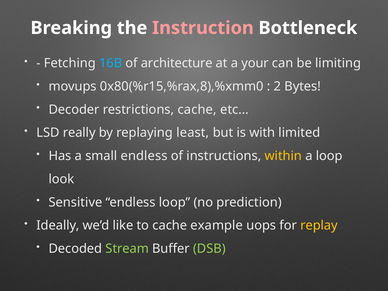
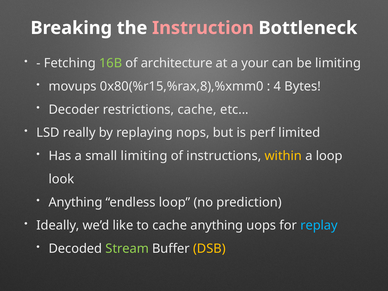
16B colour: light blue -> light green (111, 63)
2: 2 -> 4 (277, 86)
least: least -> nops (193, 133)
with: with -> perf (262, 133)
small endless: endless -> limiting (144, 156)
Sensitive: Sensitive -> Anything (76, 202)
cache example: example -> anything (217, 225)
replay colour: yellow -> light blue (319, 225)
DSB colour: light green -> yellow (209, 249)
